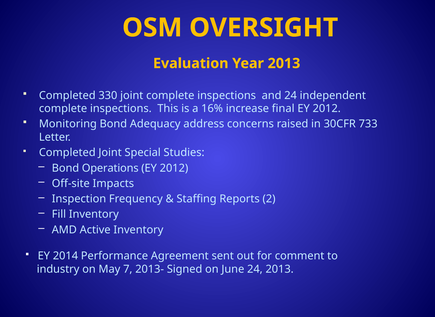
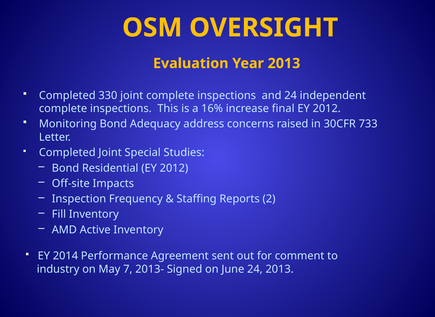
Operations: Operations -> Residential (110, 168)
